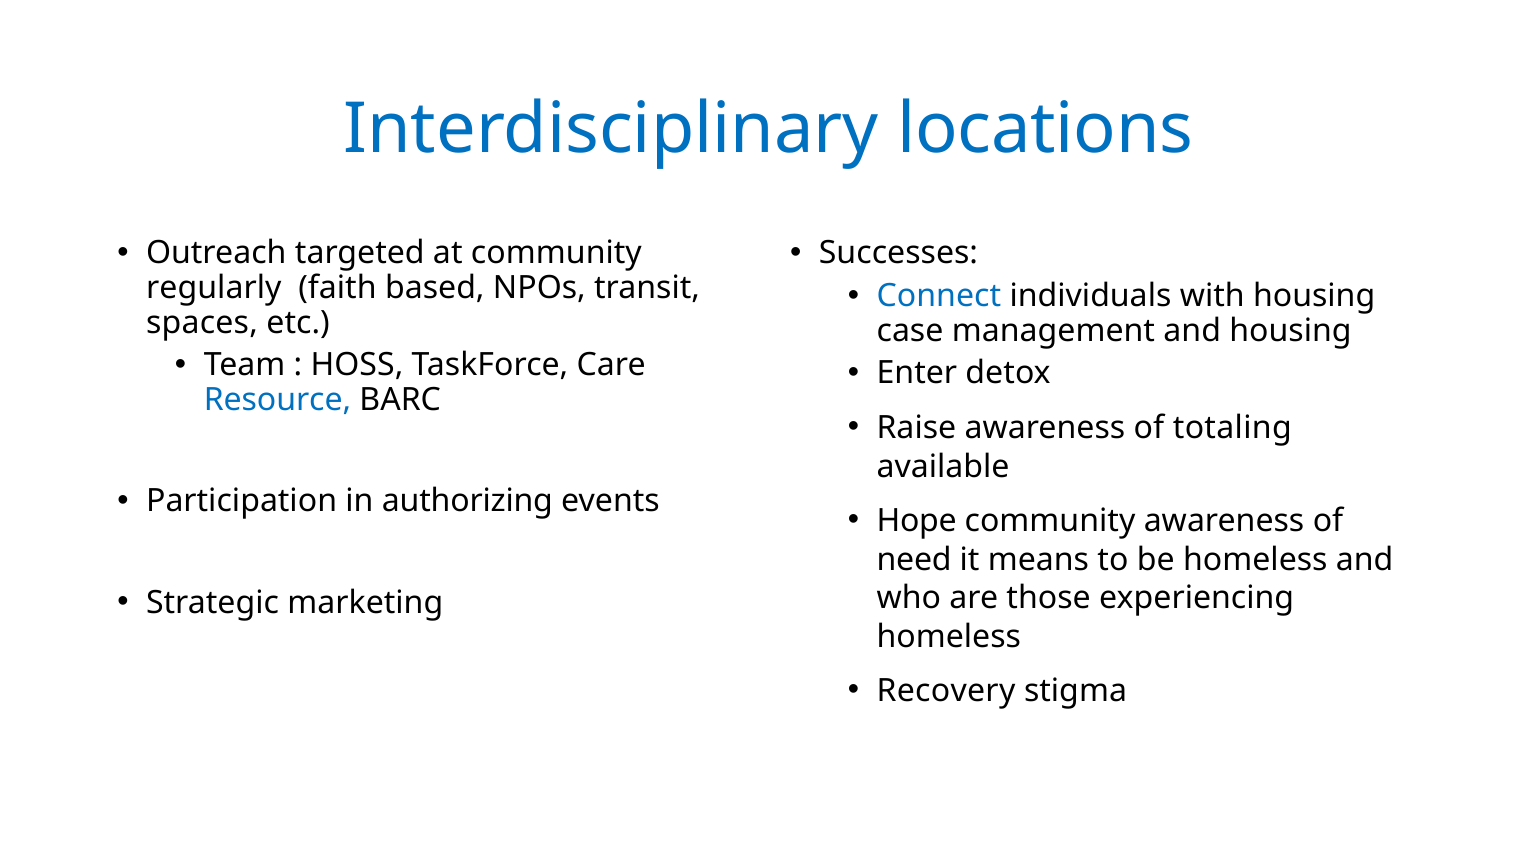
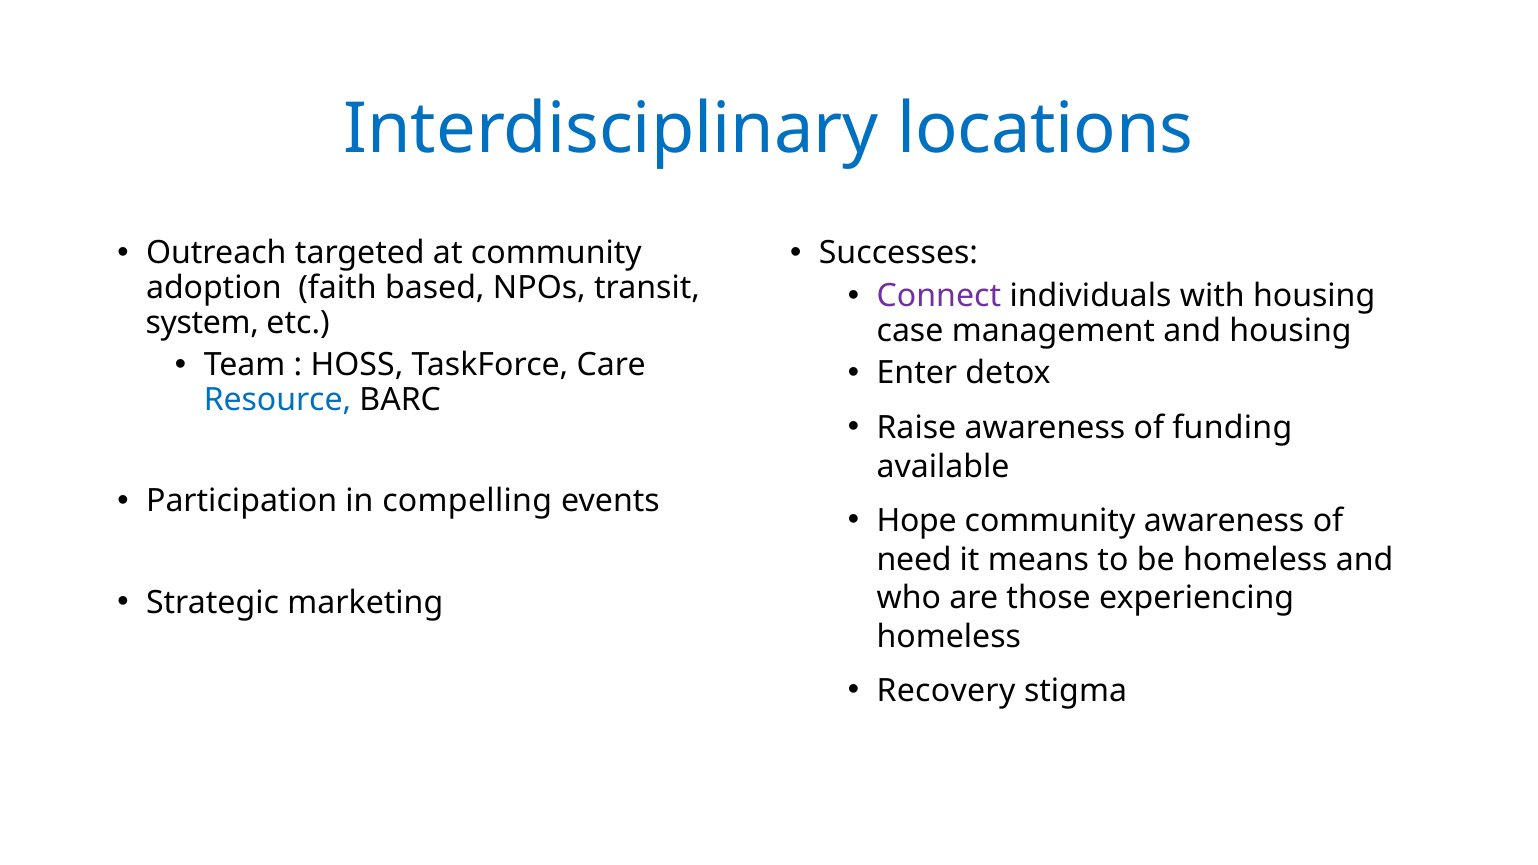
regularly: regularly -> adoption (214, 288)
Connect colour: blue -> purple (939, 296)
spaces: spaces -> system (202, 323)
totaling: totaling -> funding (1232, 428)
authorizing: authorizing -> compelling (467, 501)
